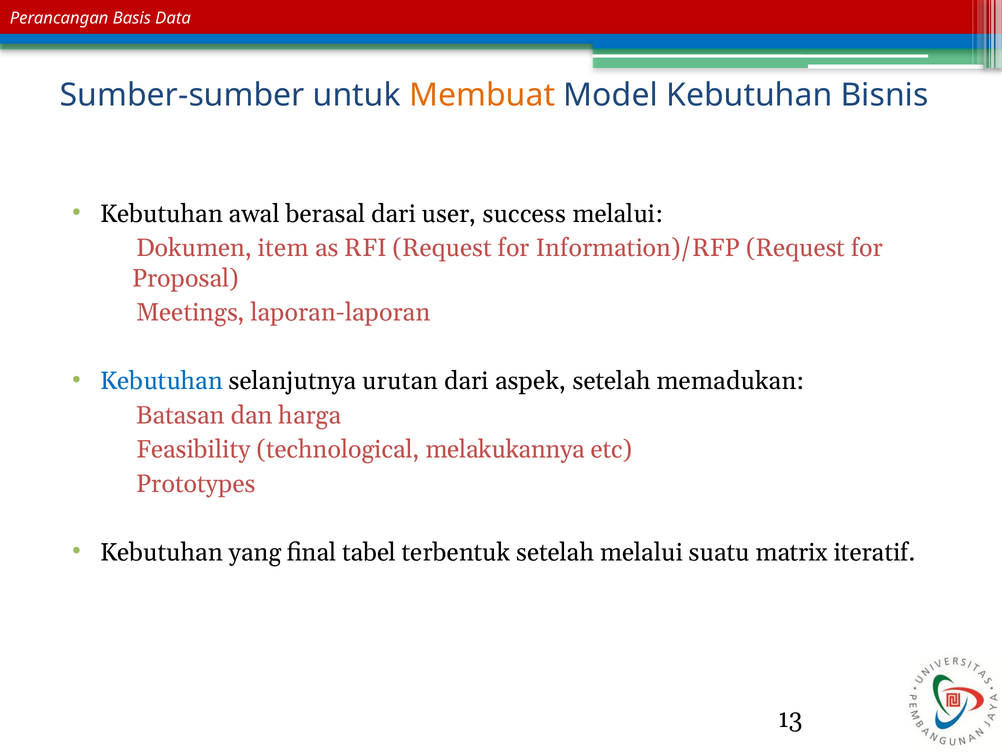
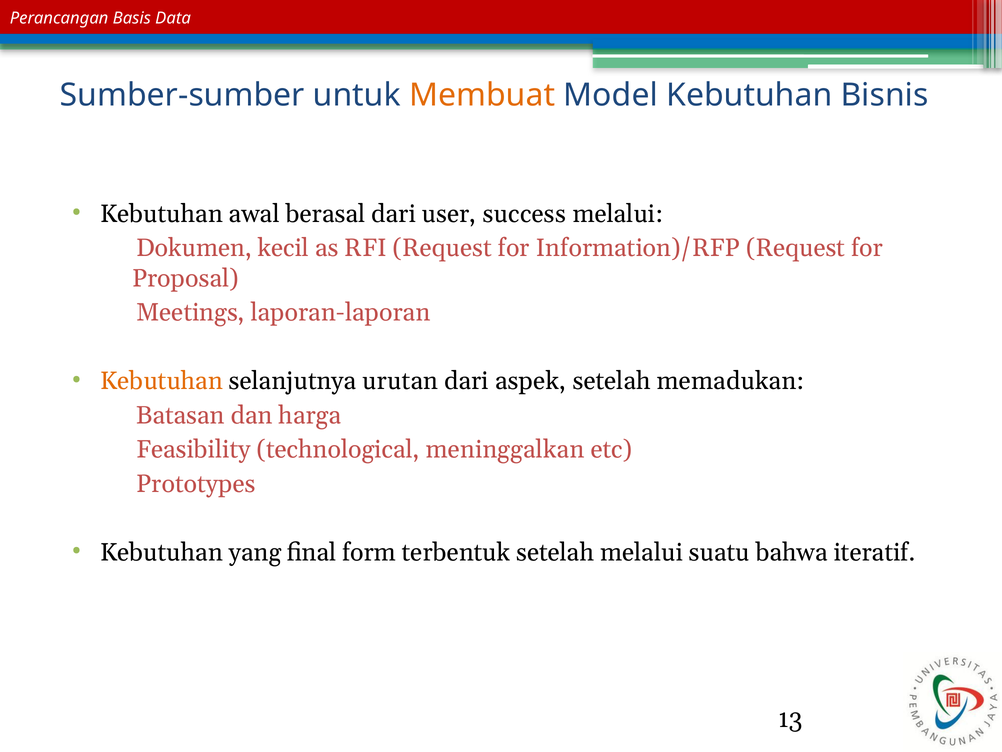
item: item -> kecil (283, 248)
Kebutuhan colour: blue -> orange (161, 381)
melakukannya: melakukannya -> meninggalkan (505, 449)
tabel: tabel -> form (369, 552)
matrix: matrix -> bahwa (792, 552)
